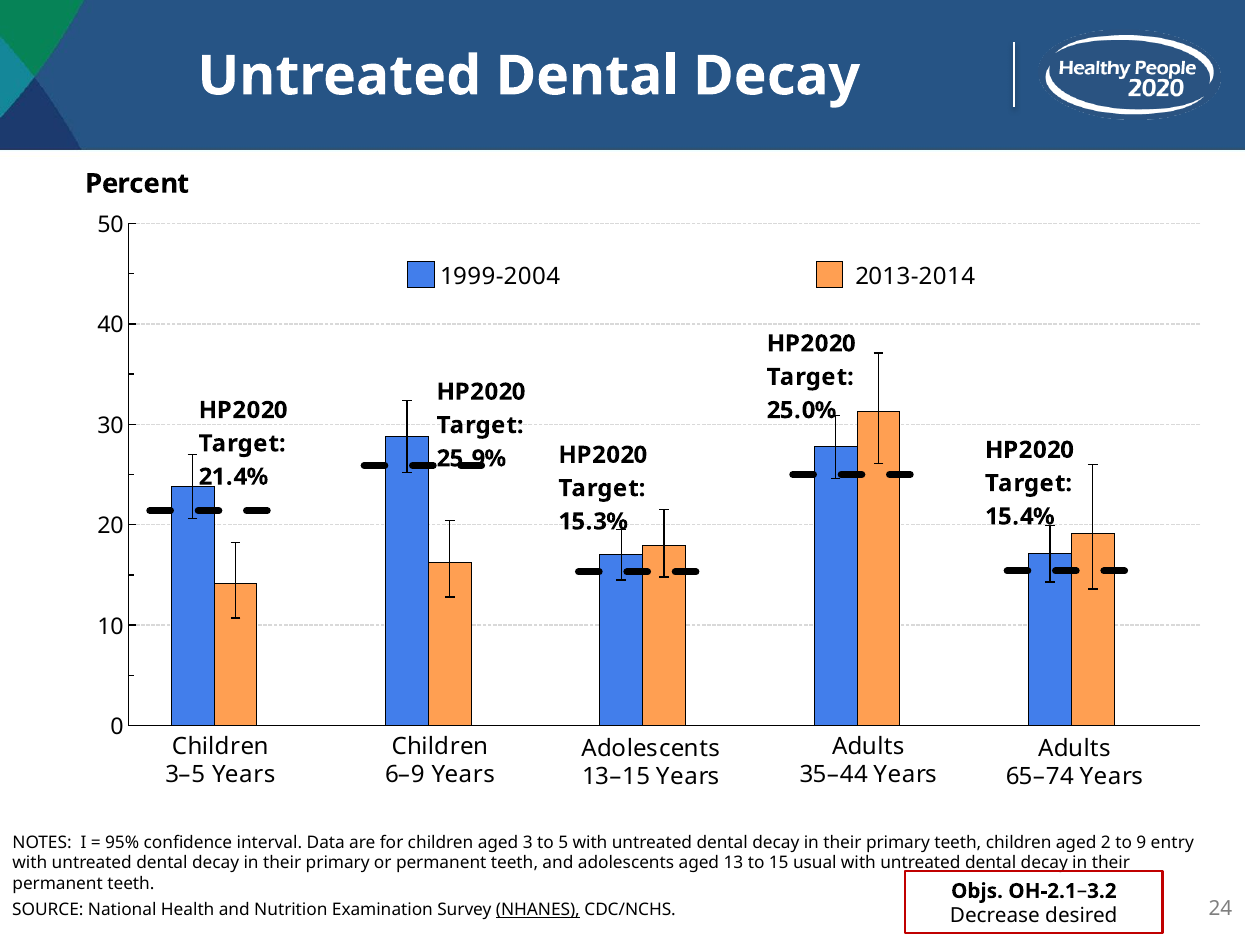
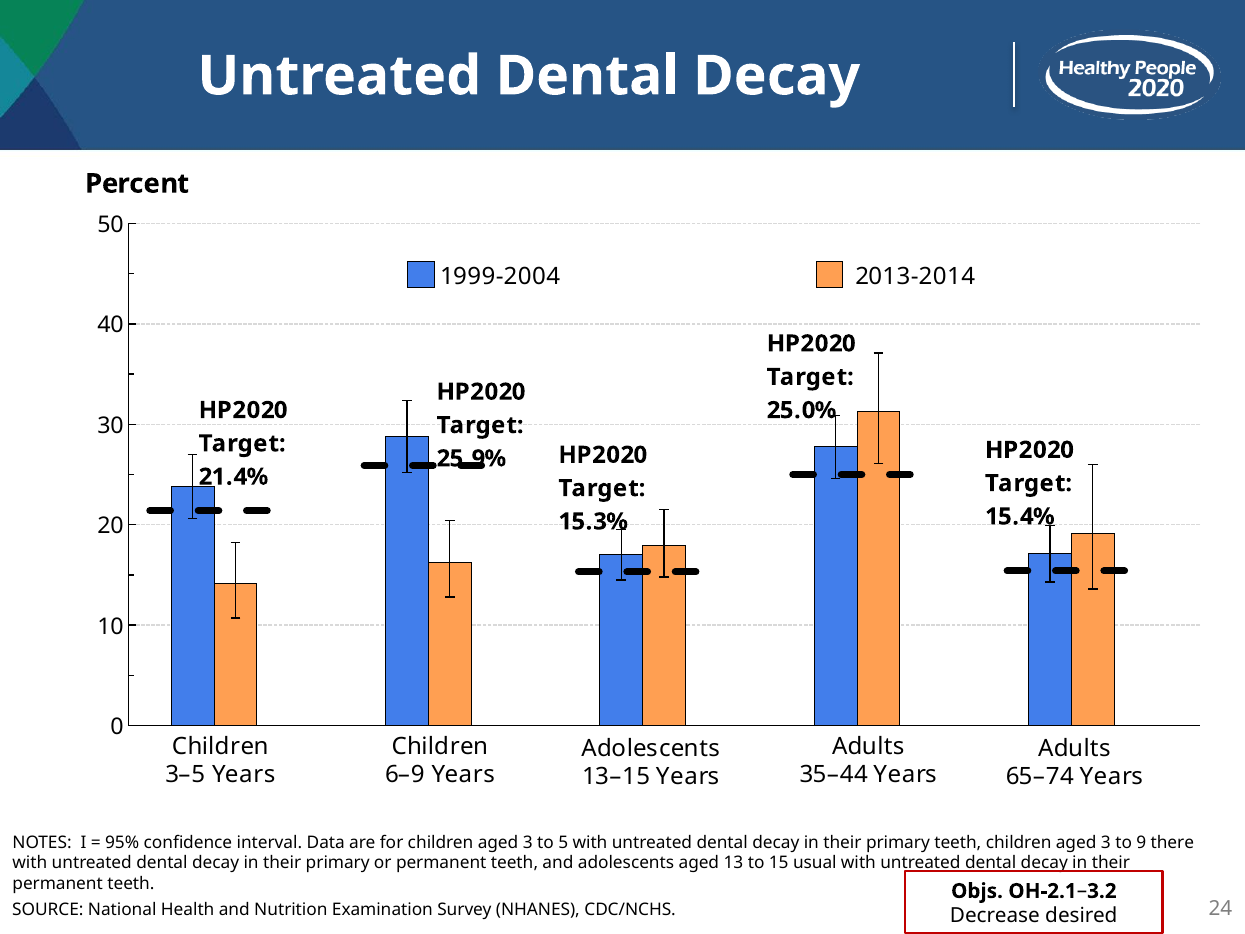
teeth children aged 2: 2 -> 3 (1106, 842)
entry: entry -> there (1172, 842)
NHANES underline: present -> none (538, 909)
